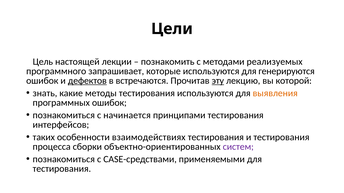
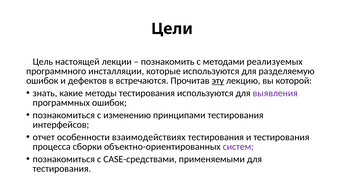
запрашивает: запрашивает -> инсталляции (116, 71)
генерируются: генерируются -> разделяемую (287, 71)
дефектов underline: present -> none (87, 81)
выявления colour: orange -> purple (275, 93)
начинается: начинается -> изменению (127, 115)
таких: таких -> отчет (44, 138)
